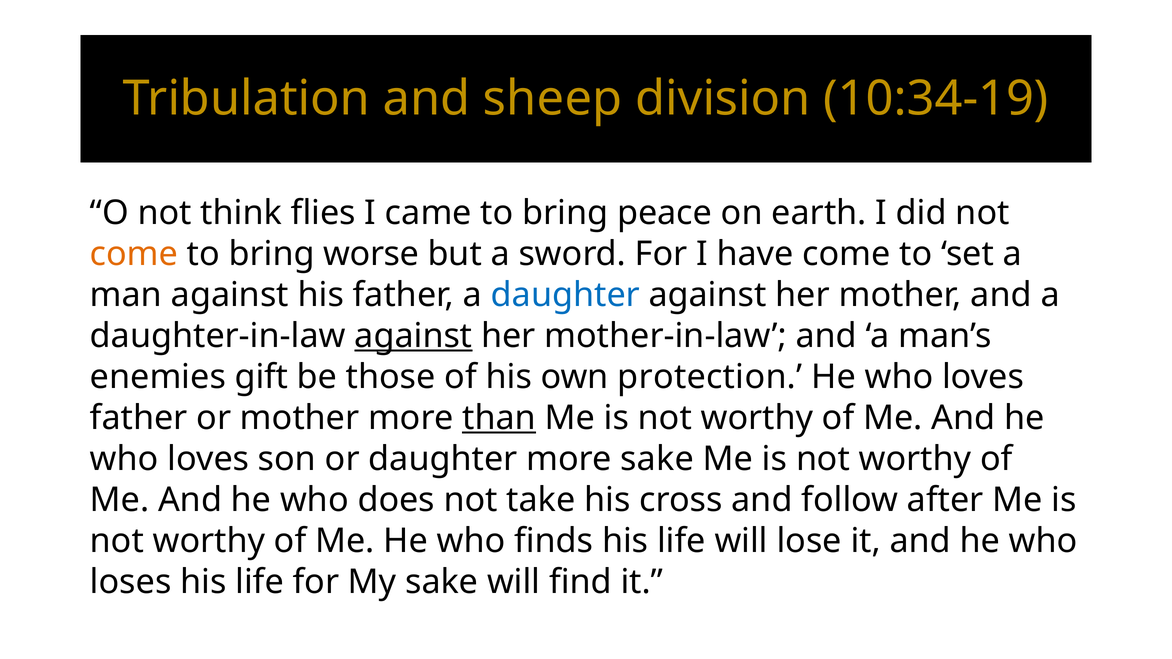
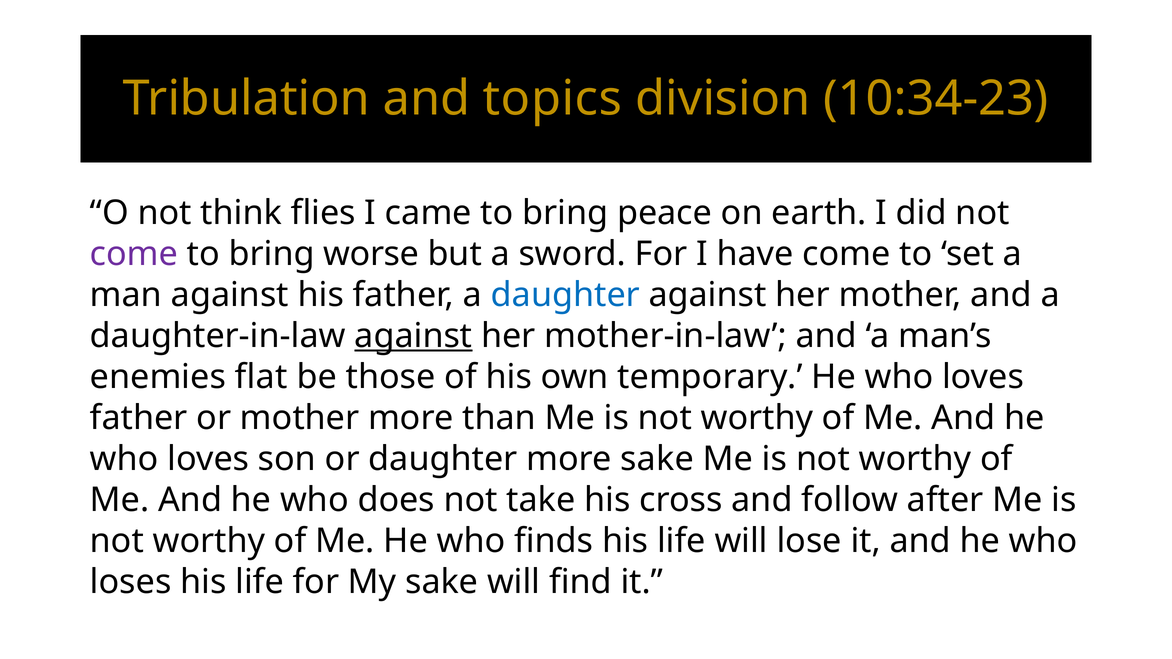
sheep: sheep -> topics (552, 98)
10:34-19: 10:34-19 -> 10:34-23 (936, 98)
come colour: orange -> purple (134, 254)
gift: gift -> flat (261, 377)
protection: protection -> temporary (710, 377)
than underline: present -> none (499, 418)
